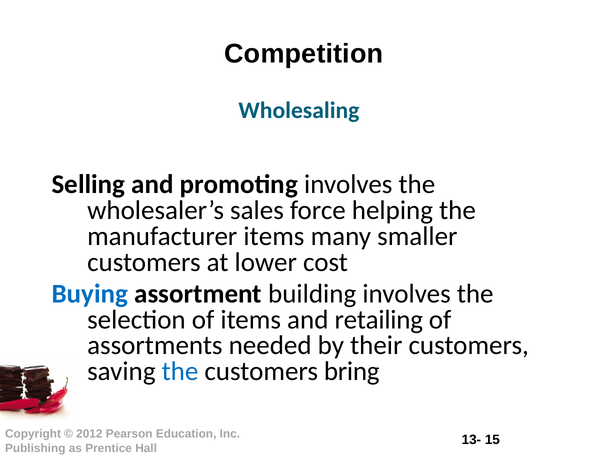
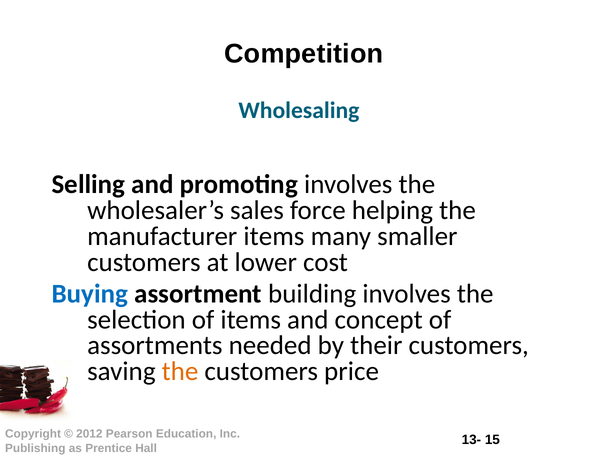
retailing: retailing -> concept (379, 320)
the colour: blue -> orange (180, 371)
bring: bring -> price (352, 371)
